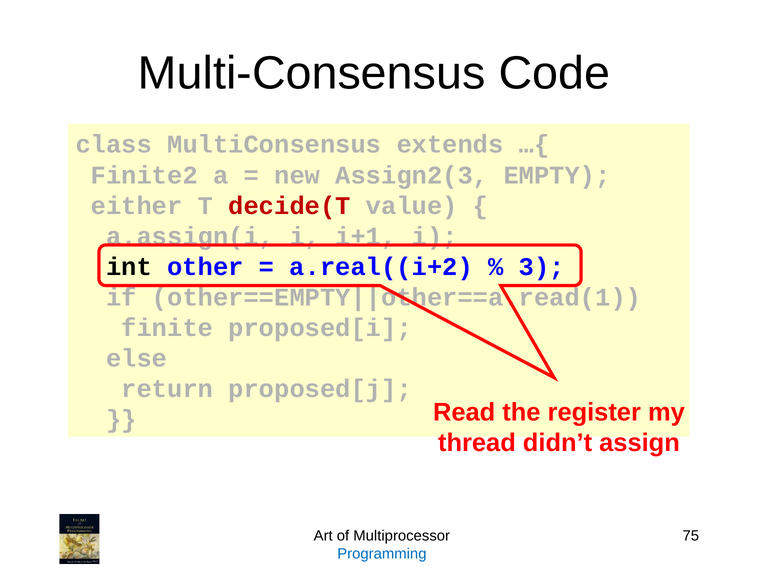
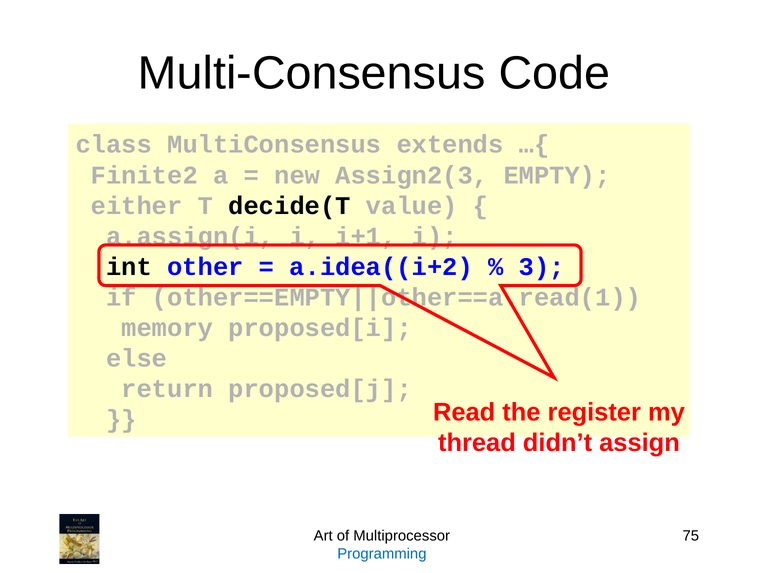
decide(T colour: red -> black (290, 206)
a.real((i+2: a.real((i+2 -> a.idea((i+2 (381, 267)
finite: finite -> memory (167, 328)
